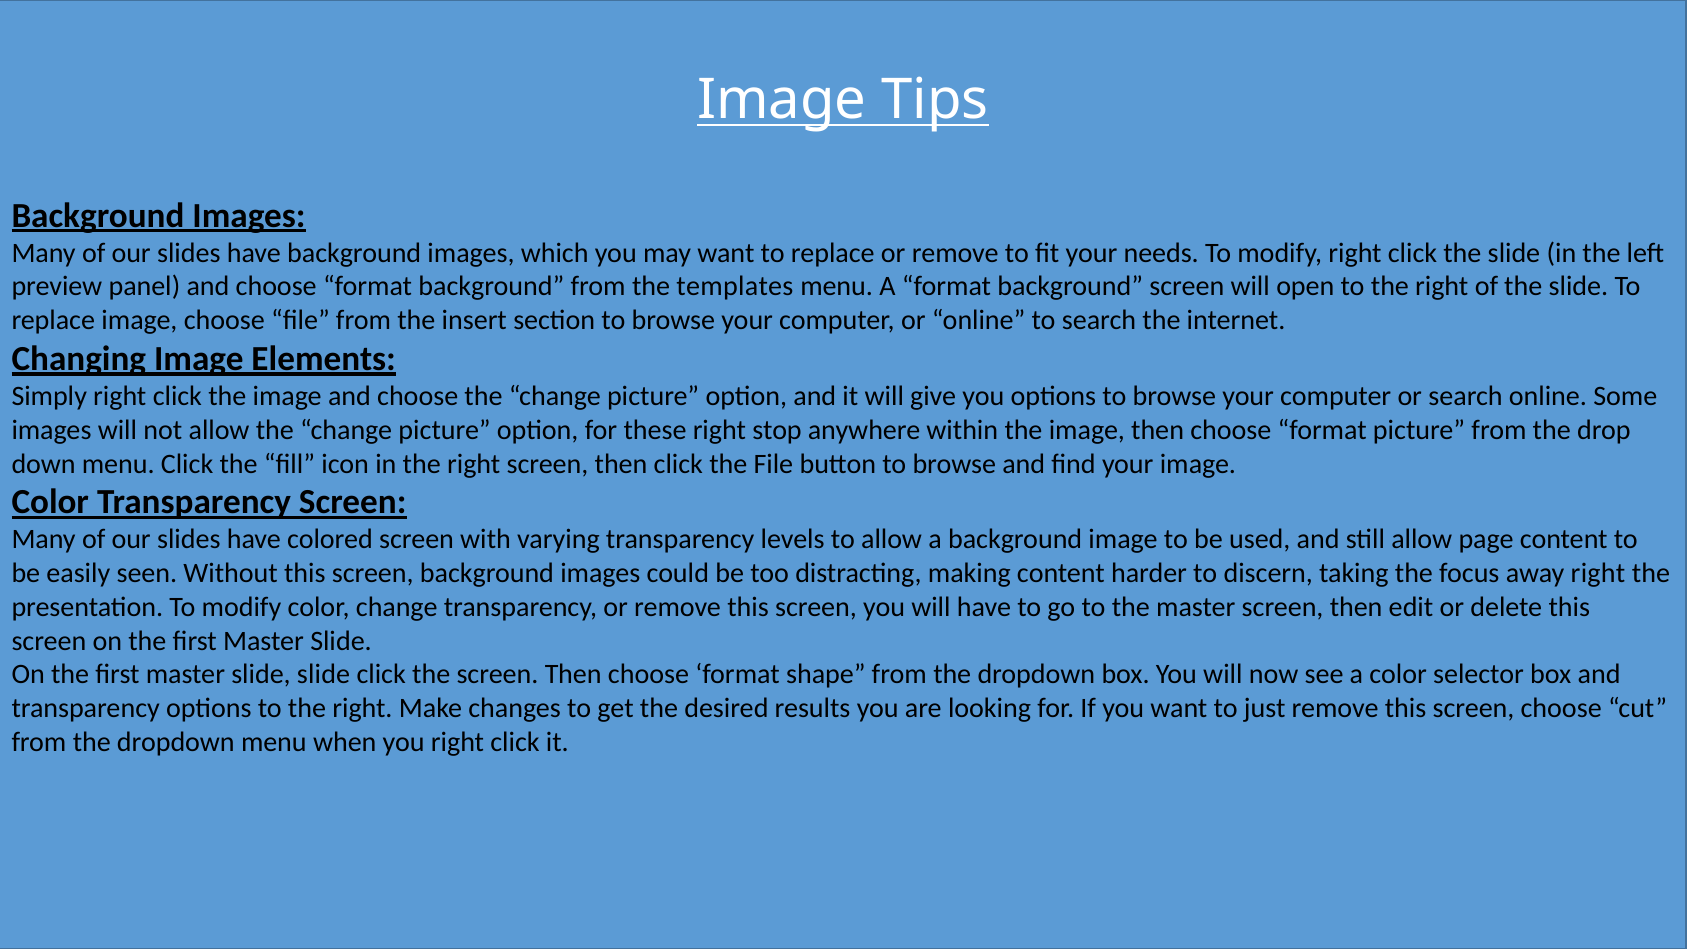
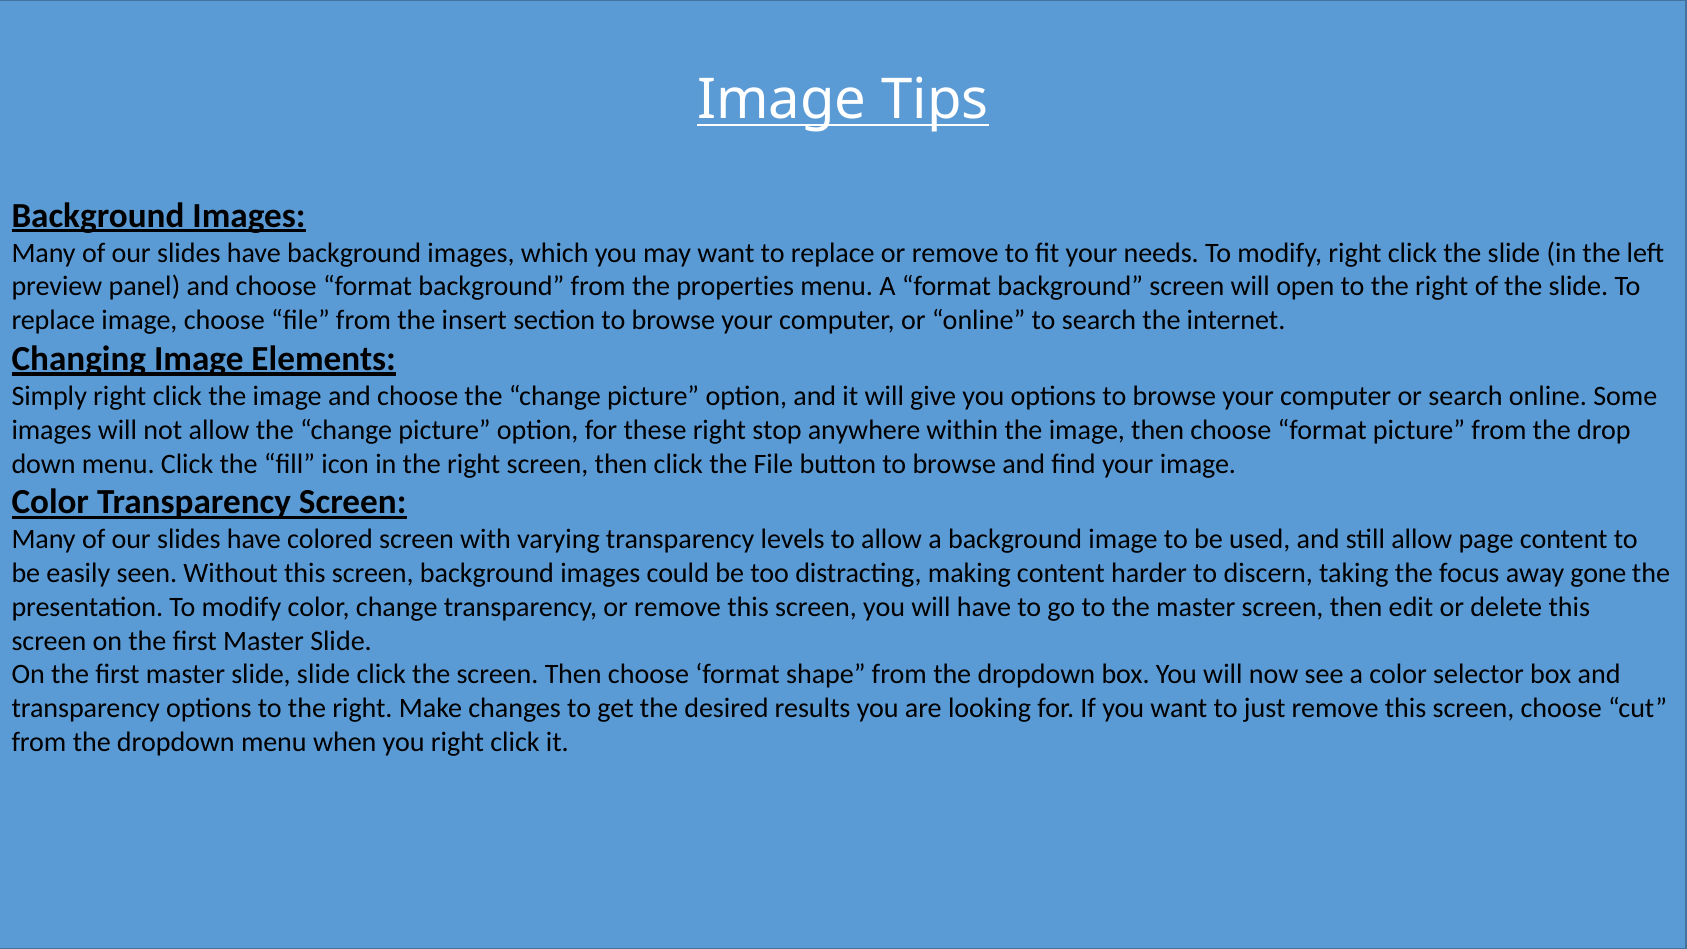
templates: templates -> properties (735, 287)
away right: right -> gone (1598, 573)
